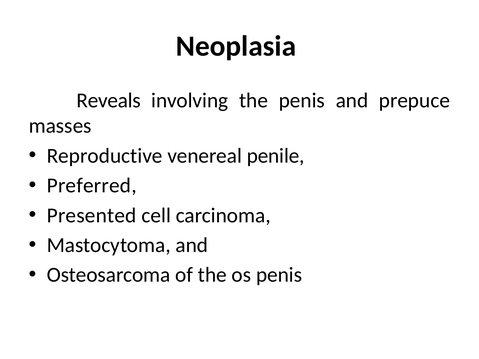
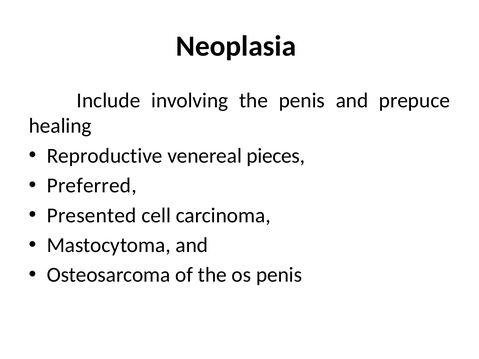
Reveals: Reveals -> Include (109, 100)
masses: masses -> healing (60, 126)
penile: penile -> pieces (276, 156)
